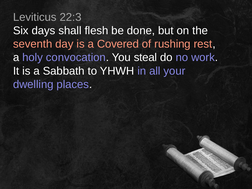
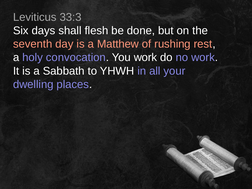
22:3: 22:3 -> 33:3 (71, 17)
Covered: Covered -> Matthew (118, 44)
You steal: steal -> work (145, 57)
